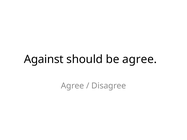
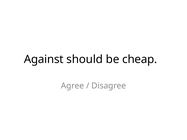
be agree: agree -> cheap (140, 59)
